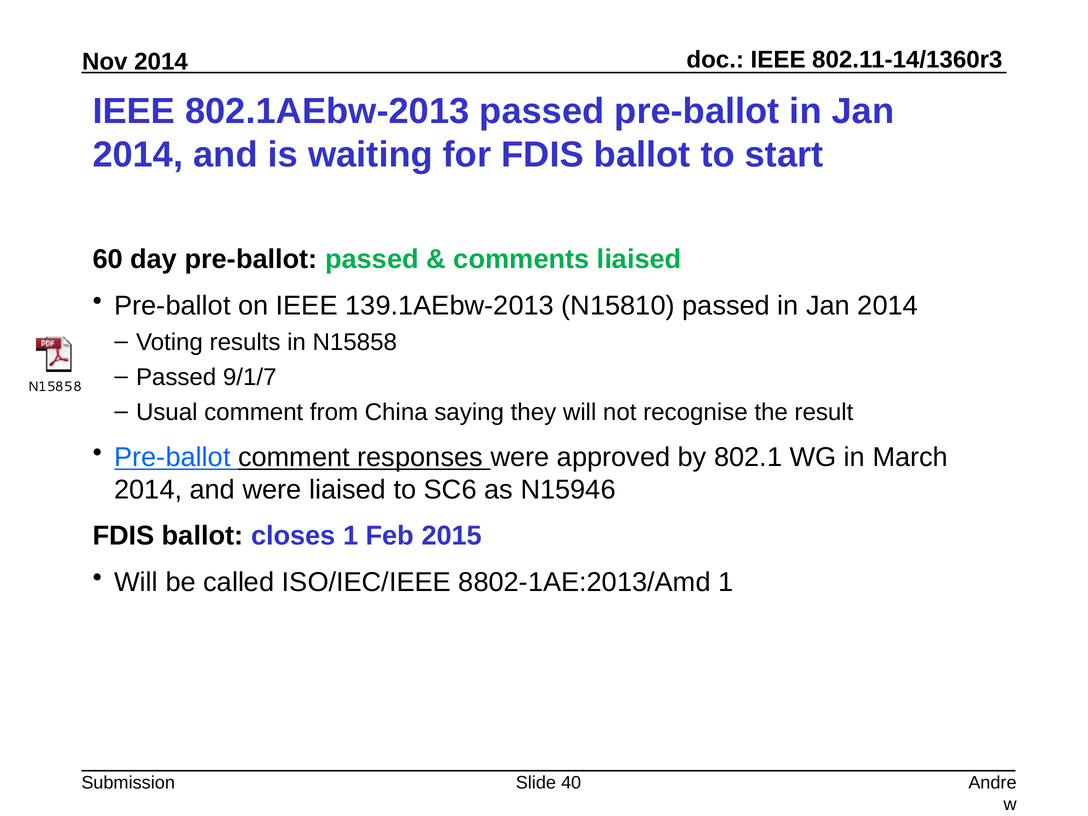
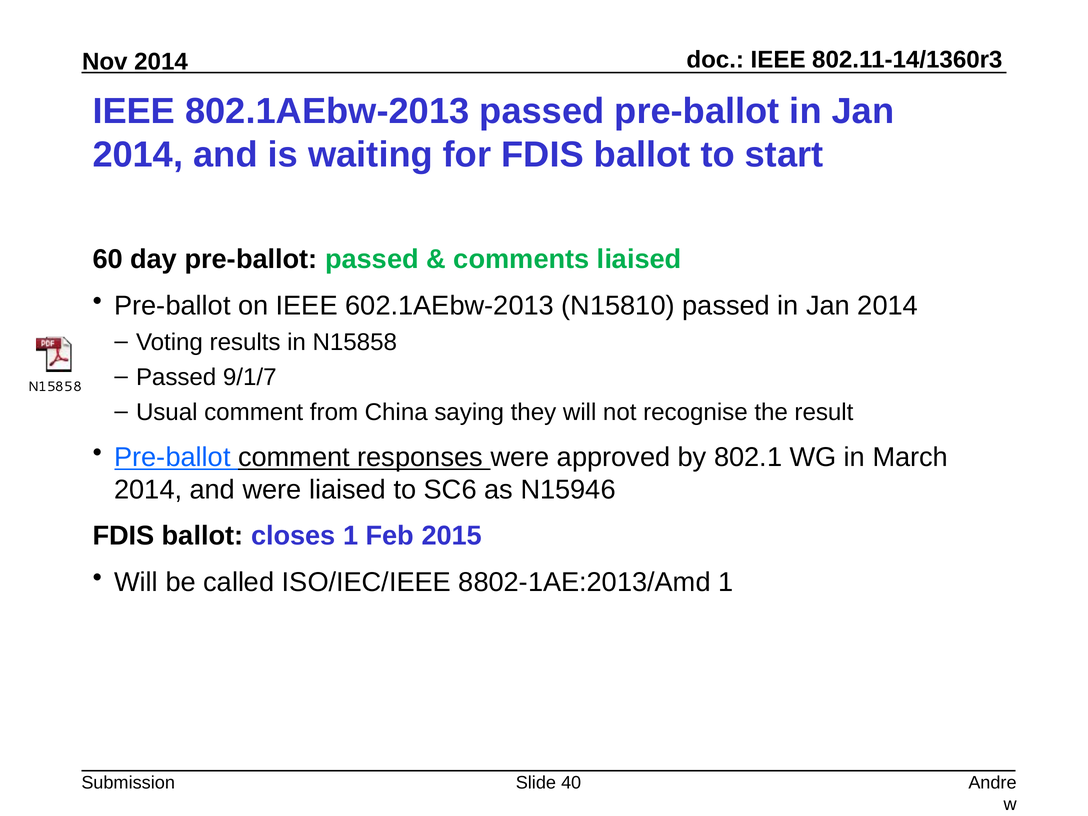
139.1AEbw-2013: 139.1AEbw-2013 -> 602.1AEbw-2013 (450, 306)
